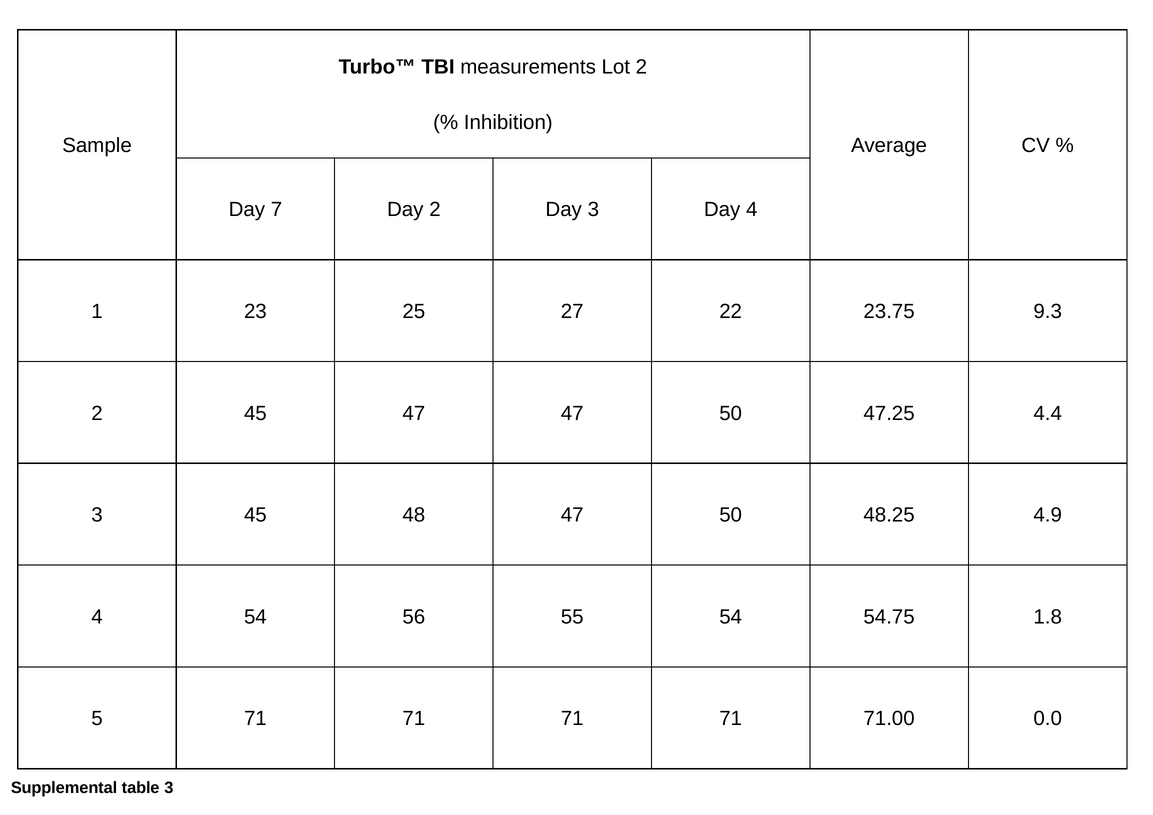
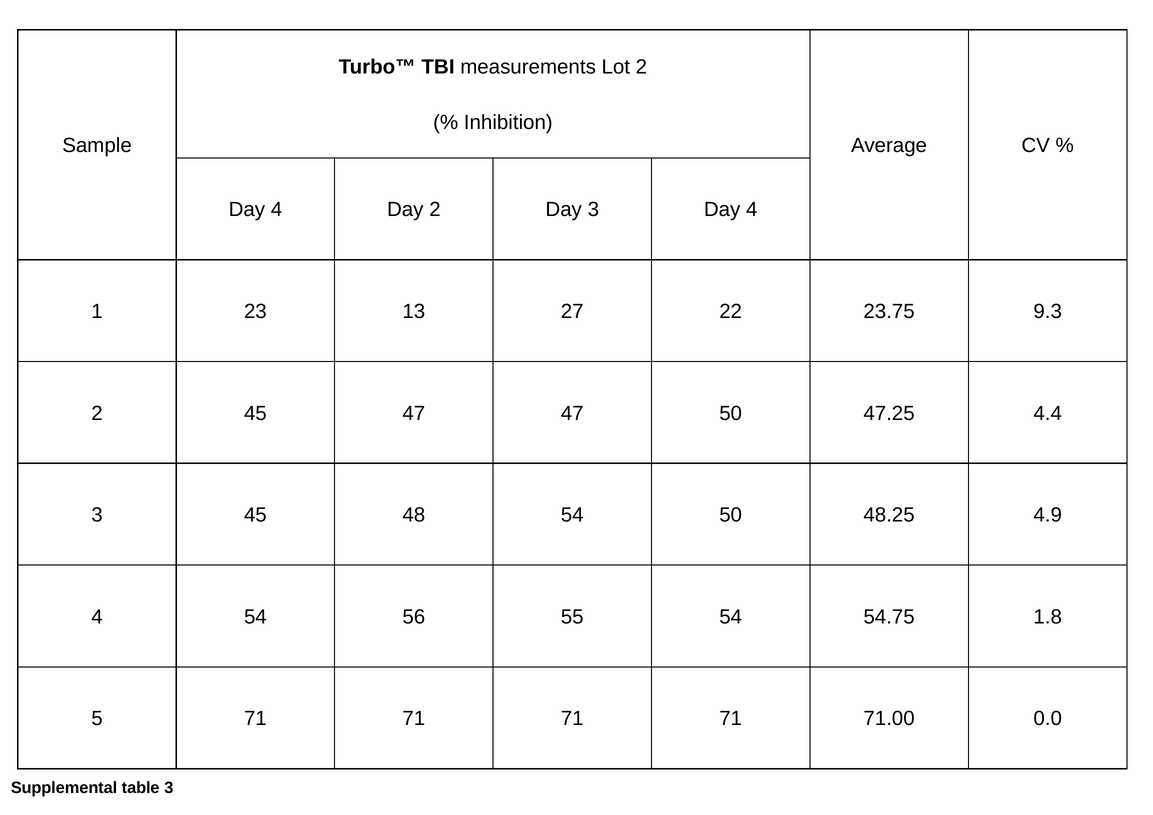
7: 7 -> 4 (277, 210)
25: 25 -> 13 (414, 312)
48 47: 47 -> 54 (572, 515)
